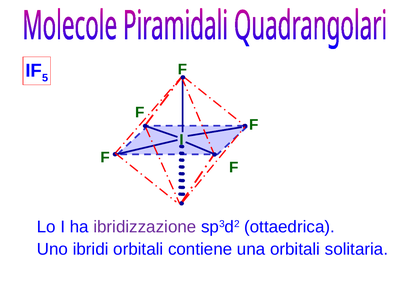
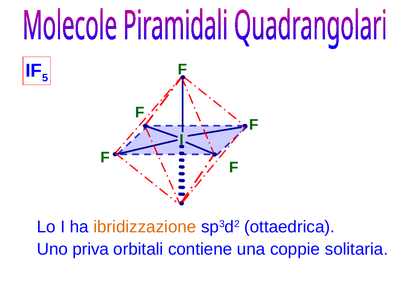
ibridizzazione colour: purple -> orange (145, 227)
ibridi: ibridi -> priva (91, 249)
una orbitali: orbitali -> coppie (295, 249)
